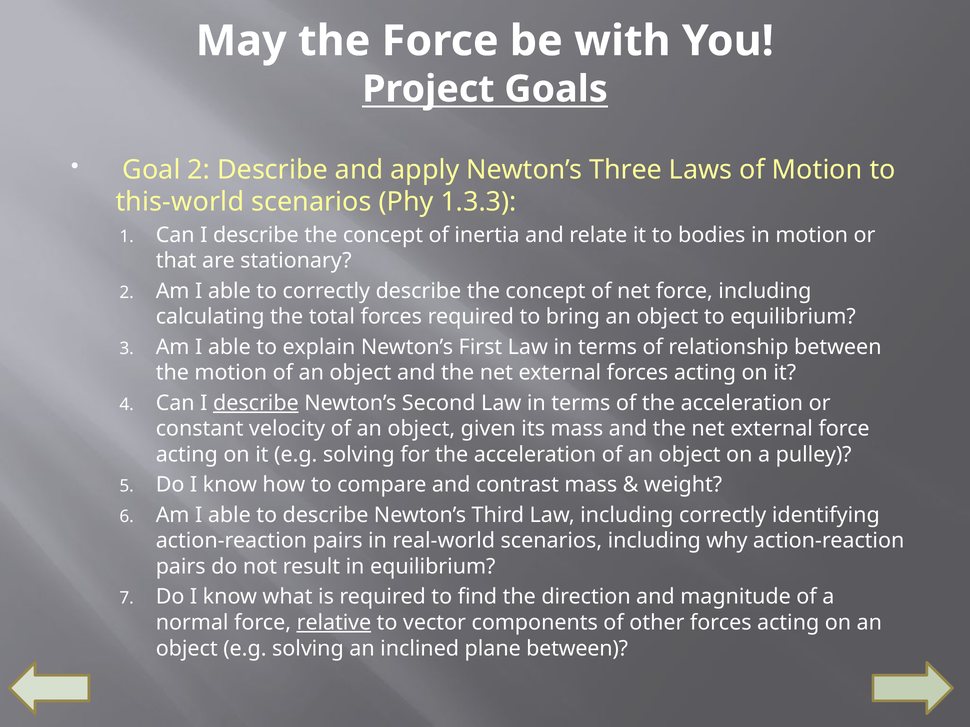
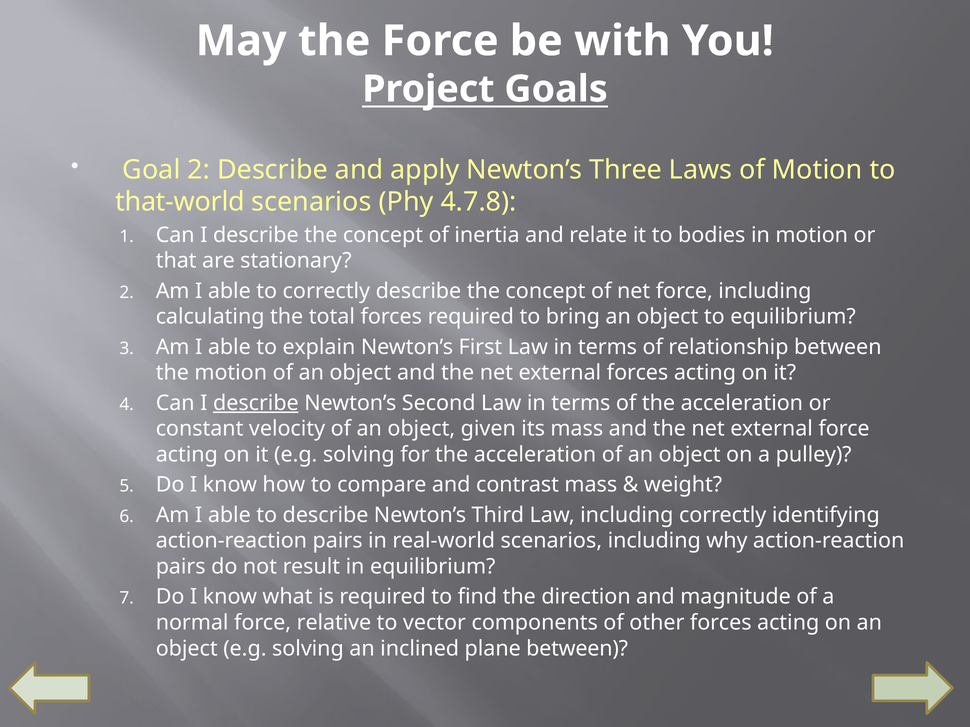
this-world: this-world -> that-world (180, 202)
1.3.3: 1.3.3 -> 4.7.8 (479, 202)
relative underline: present -> none (334, 623)
